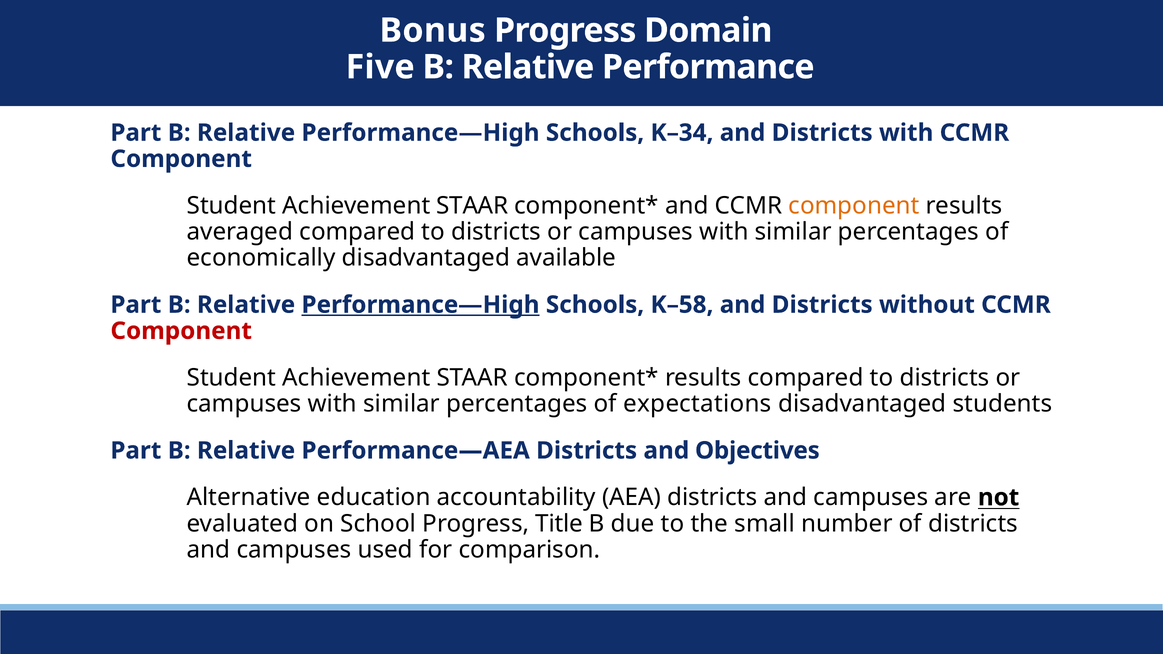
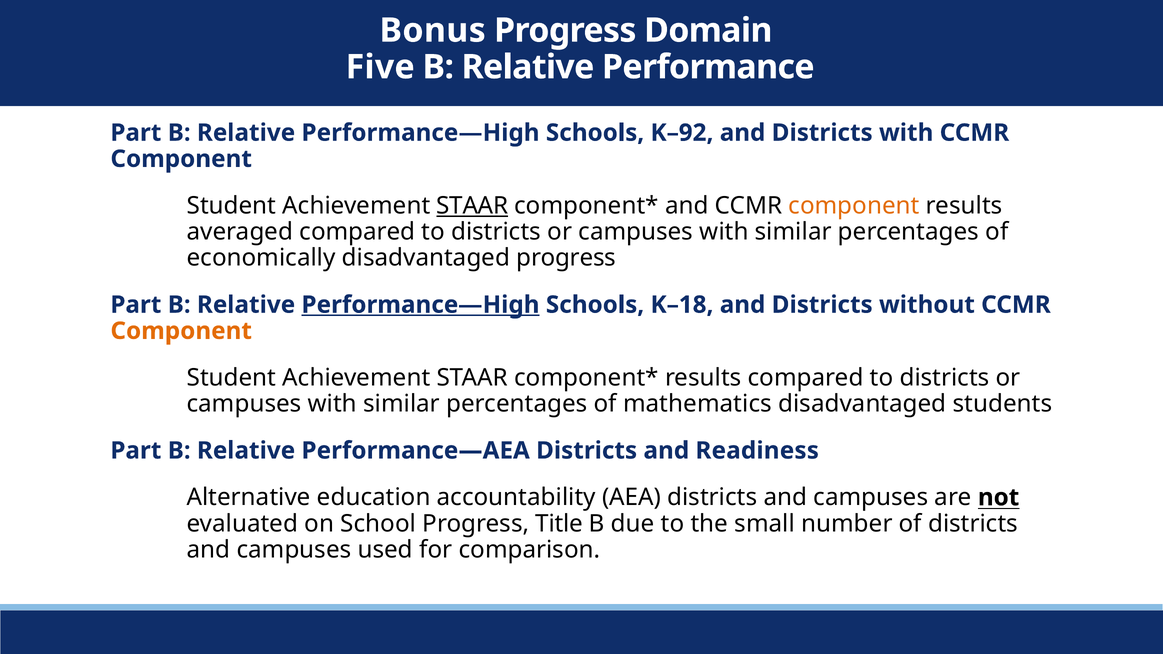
K–34: K–34 -> K–92 (682, 133)
STAAR underline: none -> present (472, 206)
disadvantaged available: available -> progress (566, 258)
K–58: K–58 -> K–18 (682, 305)
Component colour: red -> orange (181, 331)
expectations: expectations -> mathematics (697, 404)
Objectives: Objectives -> Readiness (757, 451)
